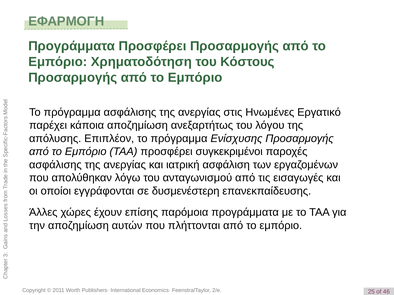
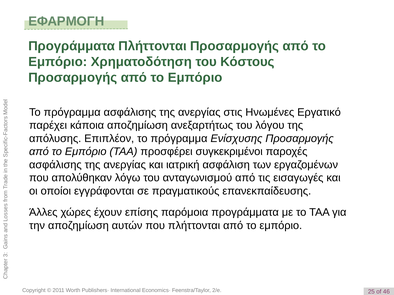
Προγράμματα Προσφέρει: Προσφέρει -> Πλήττονται (153, 46)
δυσμενέστερη: δυσμενέστερη -> πραγματικούς (186, 191)
